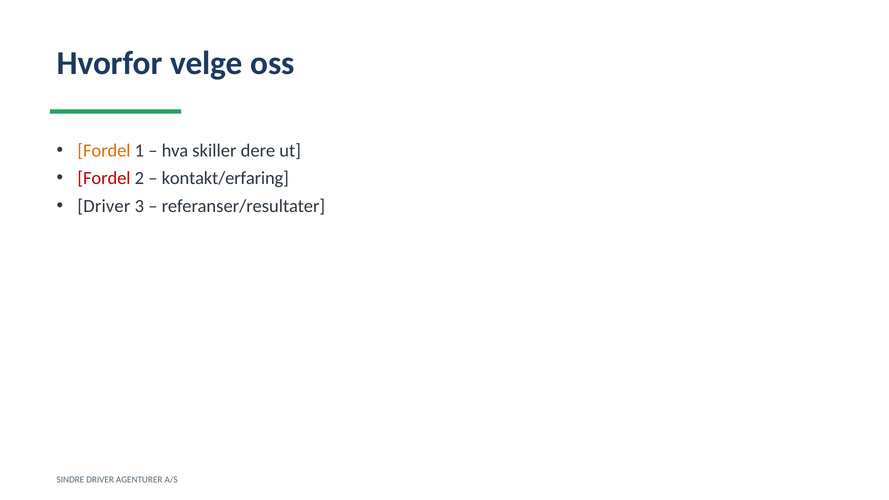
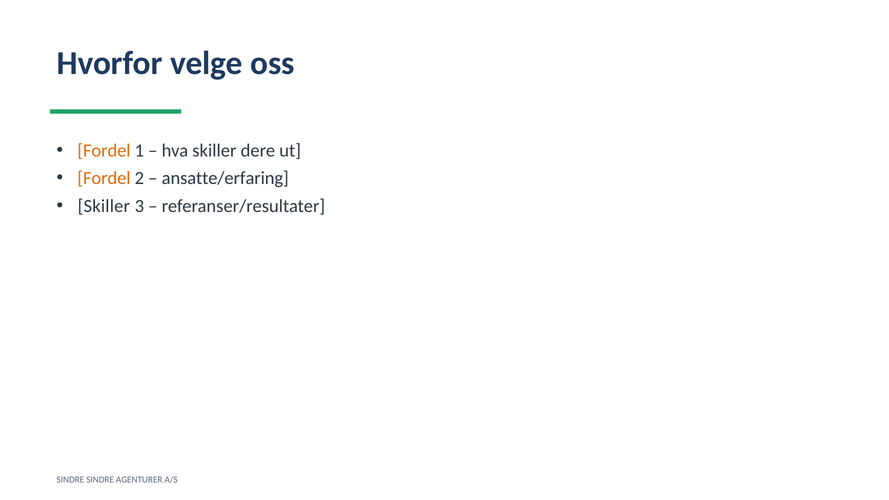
Fordel colour: red -> orange (104, 178)
kontakt/erfaring: kontakt/erfaring -> ansatte/erfaring (225, 178)
Driver: Driver -> Skiller (104, 206)
SINDRE DRIVER: DRIVER -> SINDRE (100, 480)
